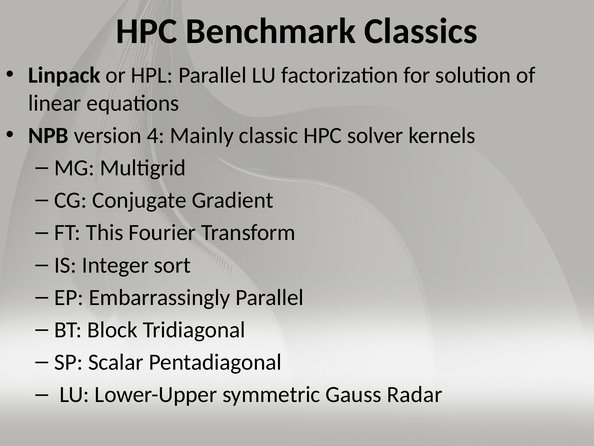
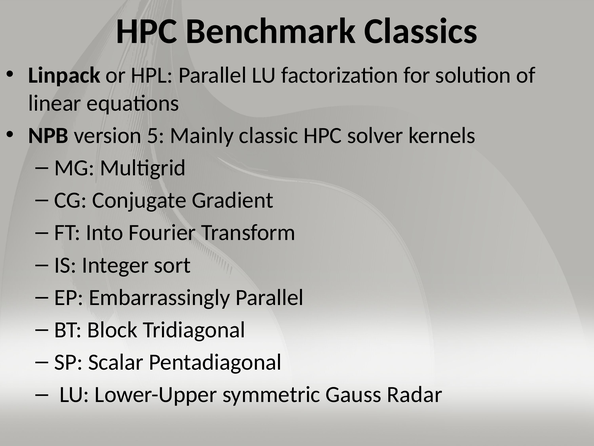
4: 4 -> 5 (156, 135)
This: This -> Into (105, 232)
